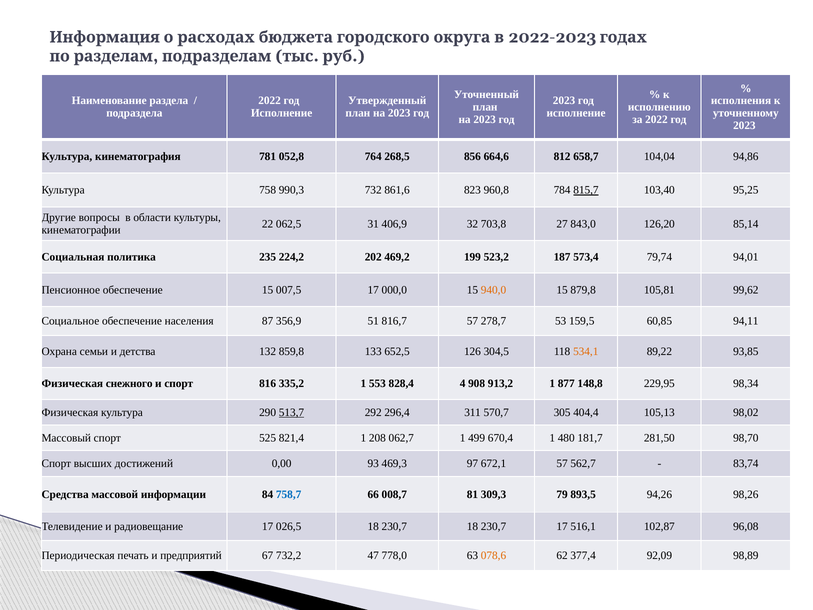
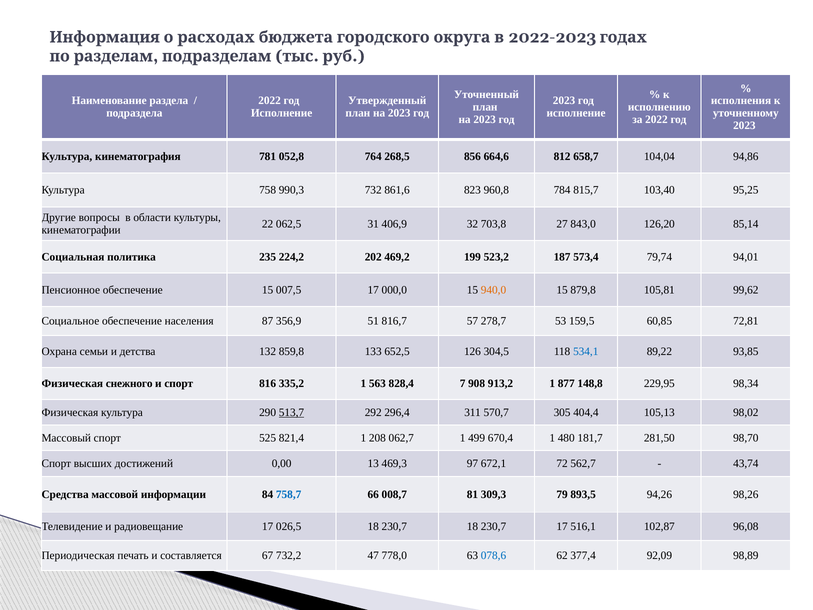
815,7 underline: present -> none (586, 190)
94,11: 94,11 -> 72,81 (746, 321)
534,1 colour: orange -> blue (586, 351)
553: 553 -> 563 (377, 383)
4: 4 -> 7 (463, 383)
93: 93 -> 13 (373, 463)
672,1 57: 57 -> 72 (562, 463)
83,74: 83,74 -> 43,74 (746, 463)
предприятий: предприятий -> составляется (191, 555)
078,6 colour: orange -> blue (493, 555)
